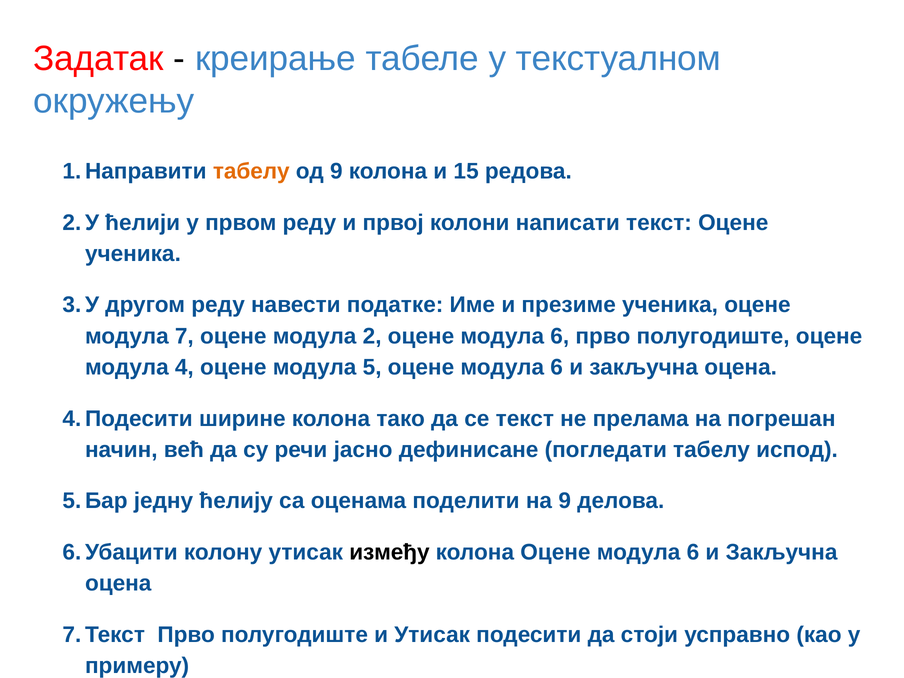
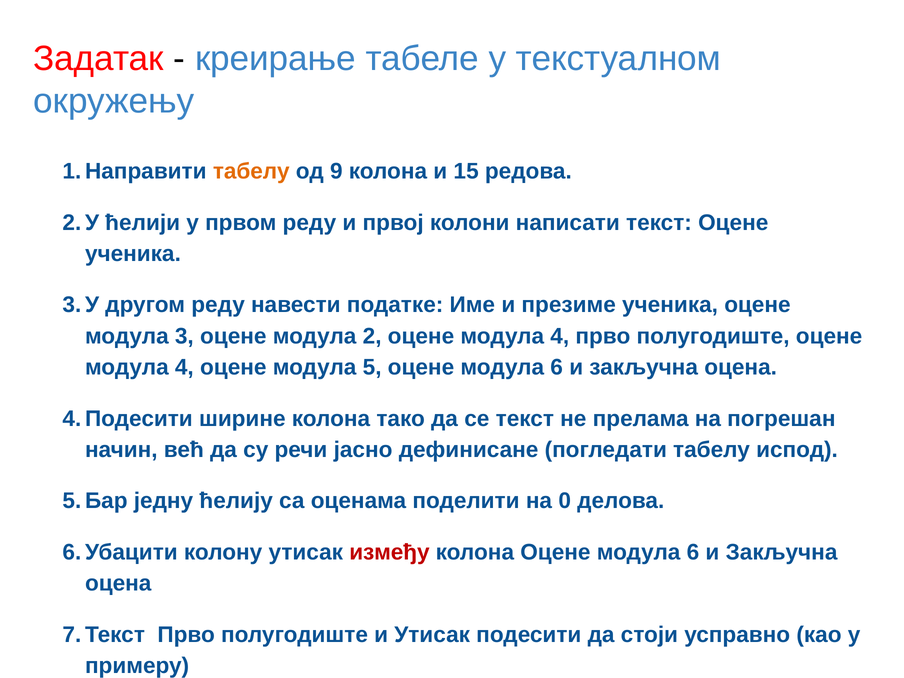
7: 7 -> 3 (184, 336)
2 оцене модула 6: 6 -> 4 (560, 336)
на 9: 9 -> 0 (565, 501)
између colour: black -> red (389, 552)
